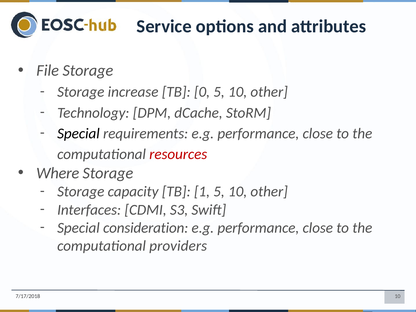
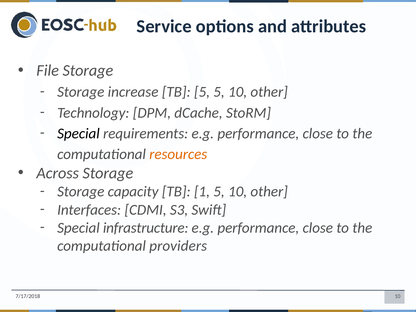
TB 0: 0 -> 5 (202, 92)
resources colour: red -> orange (178, 154)
Where: Where -> Across (58, 173)
consideration: consideration -> infrastructure (146, 228)
